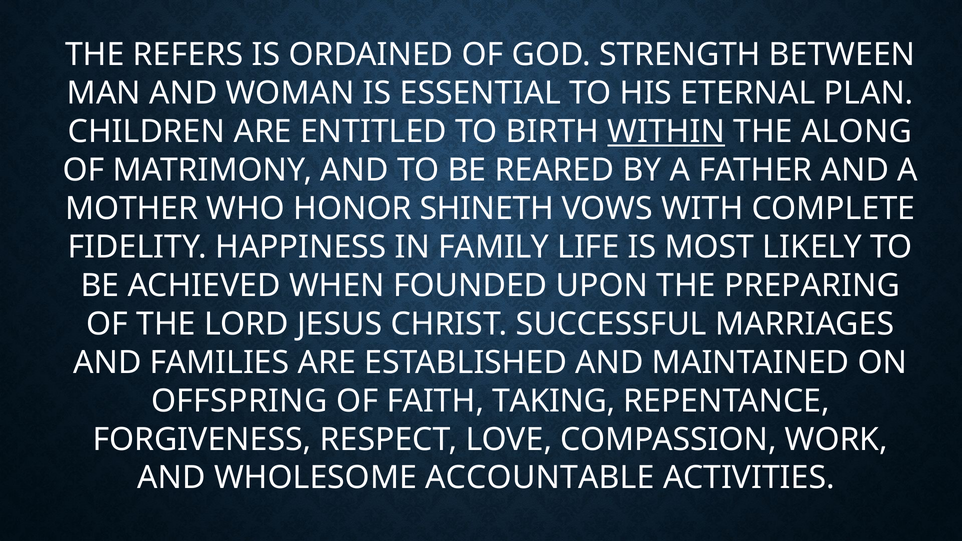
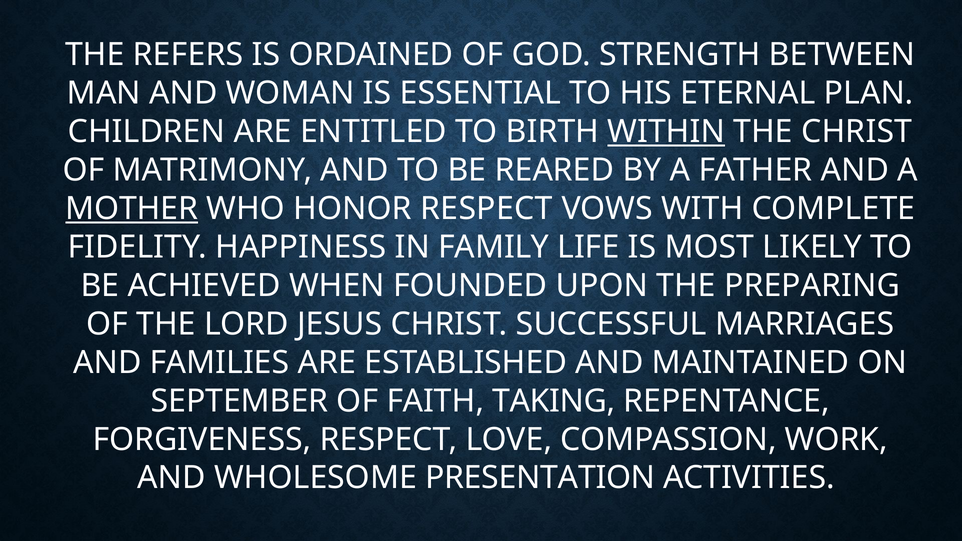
THE ALONG: ALONG -> CHRIST (857, 132)
MOTHER underline: none -> present (132, 209)
HONOR SHINETH: SHINETH -> RESPECT (486, 209)
OFFSPRING: OFFSPRING -> SEPTEMBER (240, 401)
ACCOUNTABLE: ACCOUNTABLE -> PRESENTATION (540, 478)
